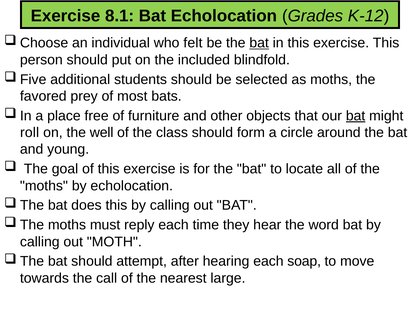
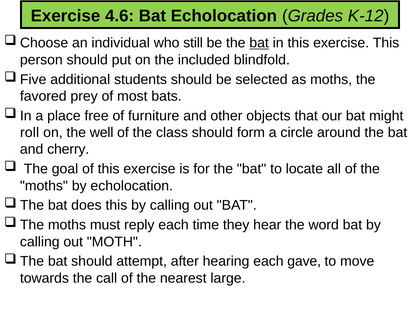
8.1: 8.1 -> 4.6 (120, 16)
felt: felt -> still (193, 43)
bat underline: present -> none (356, 116)
young: young -> cherry (68, 149)
soap: soap -> gave (304, 261)
